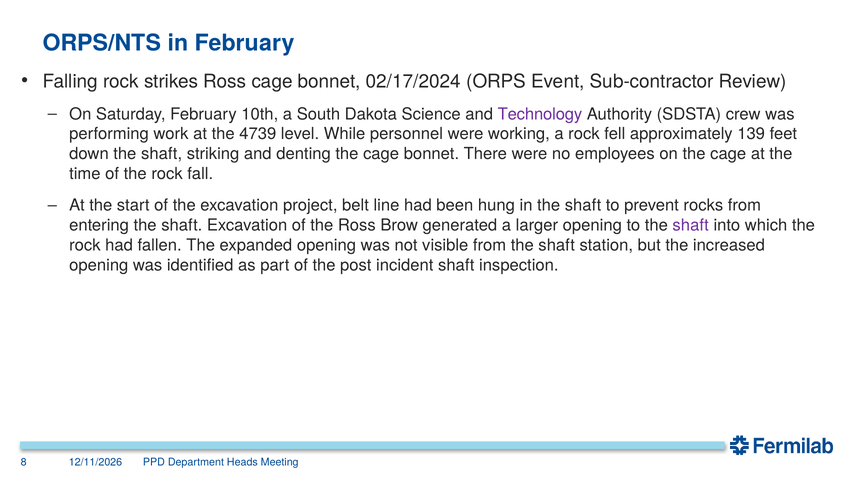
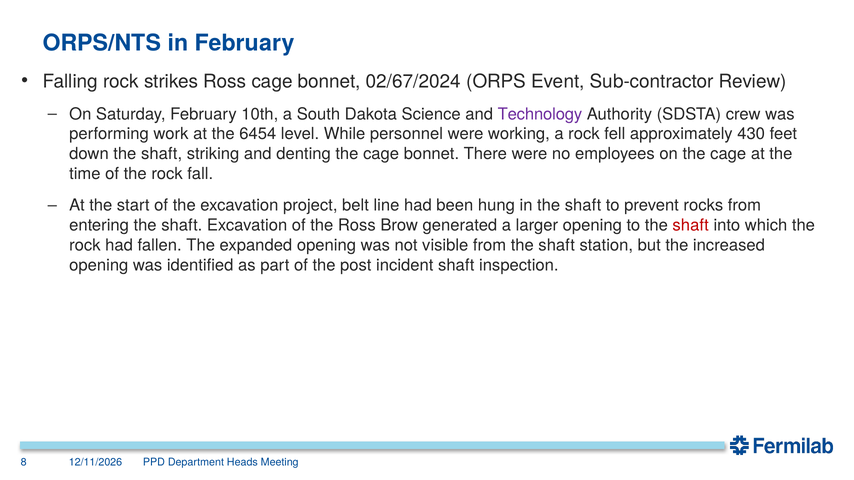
02/17/2024: 02/17/2024 -> 02/67/2024 (413, 81)
4739: 4739 -> 6454 (258, 134)
139: 139 -> 430 (751, 134)
shaft colour: purple -> red (691, 226)
